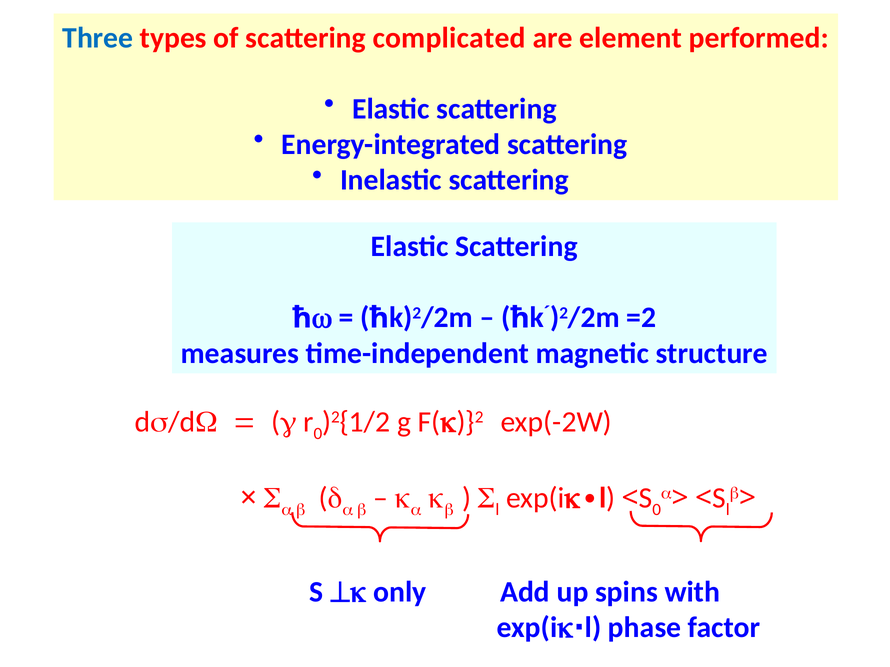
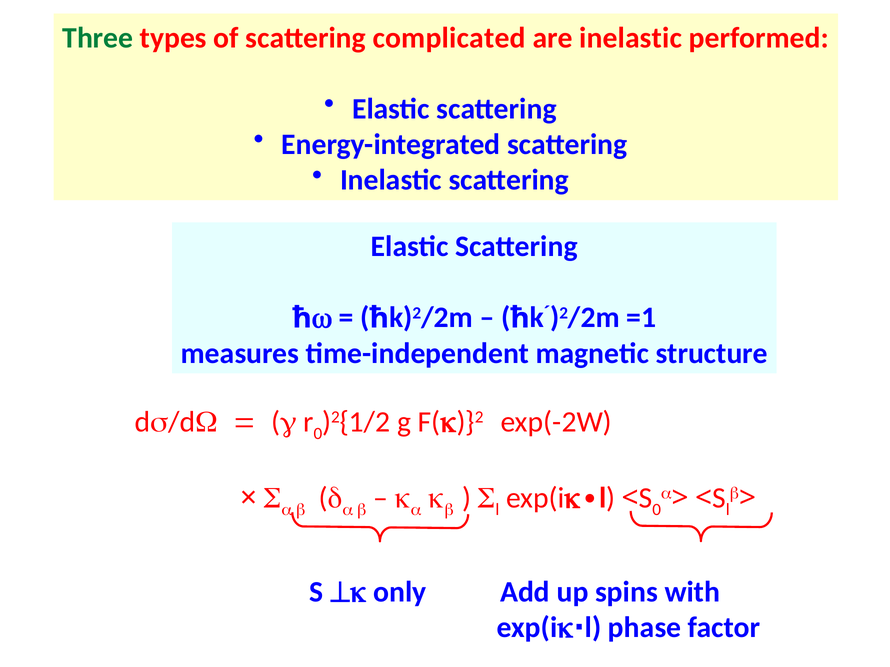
Three colour: blue -> green (98, 38)
are element: element -> inelastic (631, 38)
=2: =2 -> =1 (641, 318)
